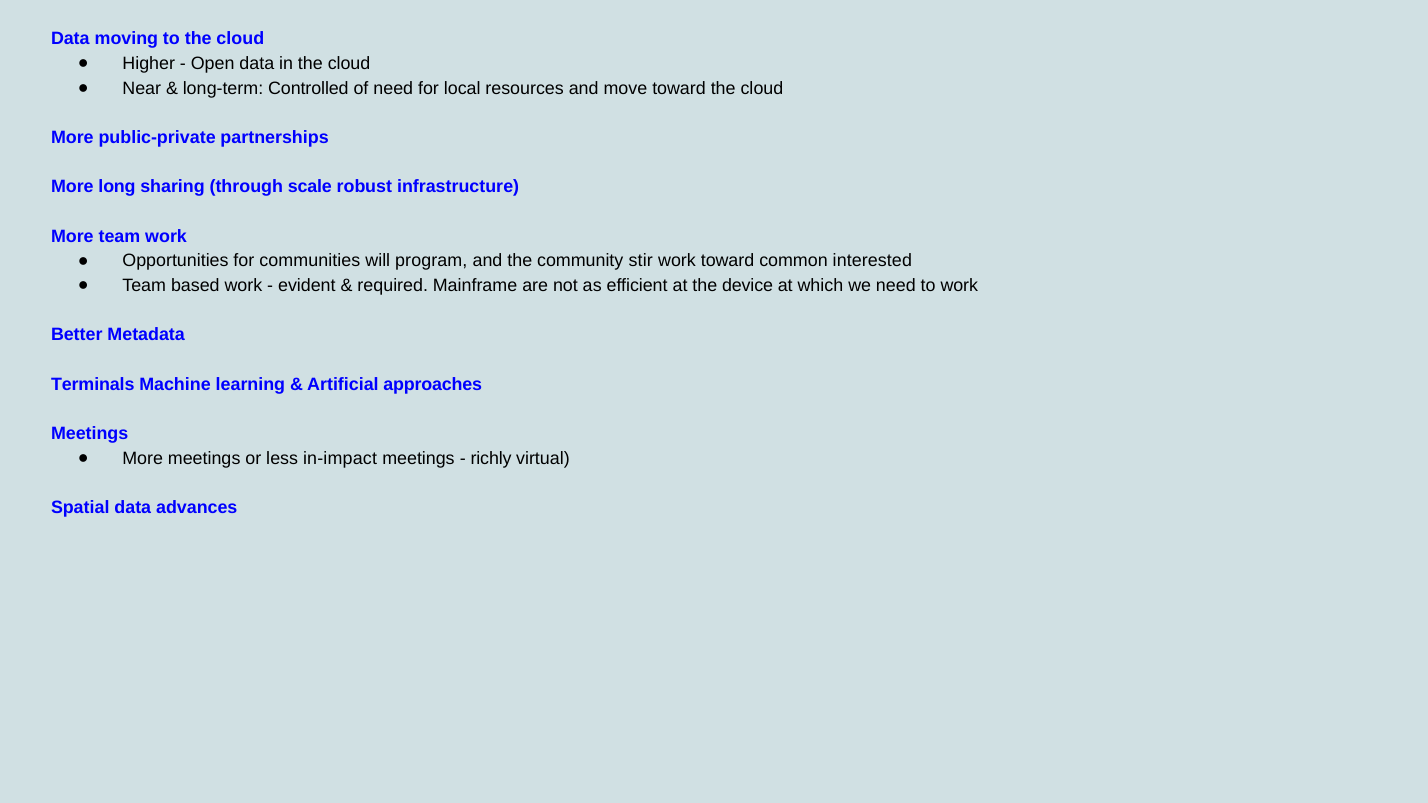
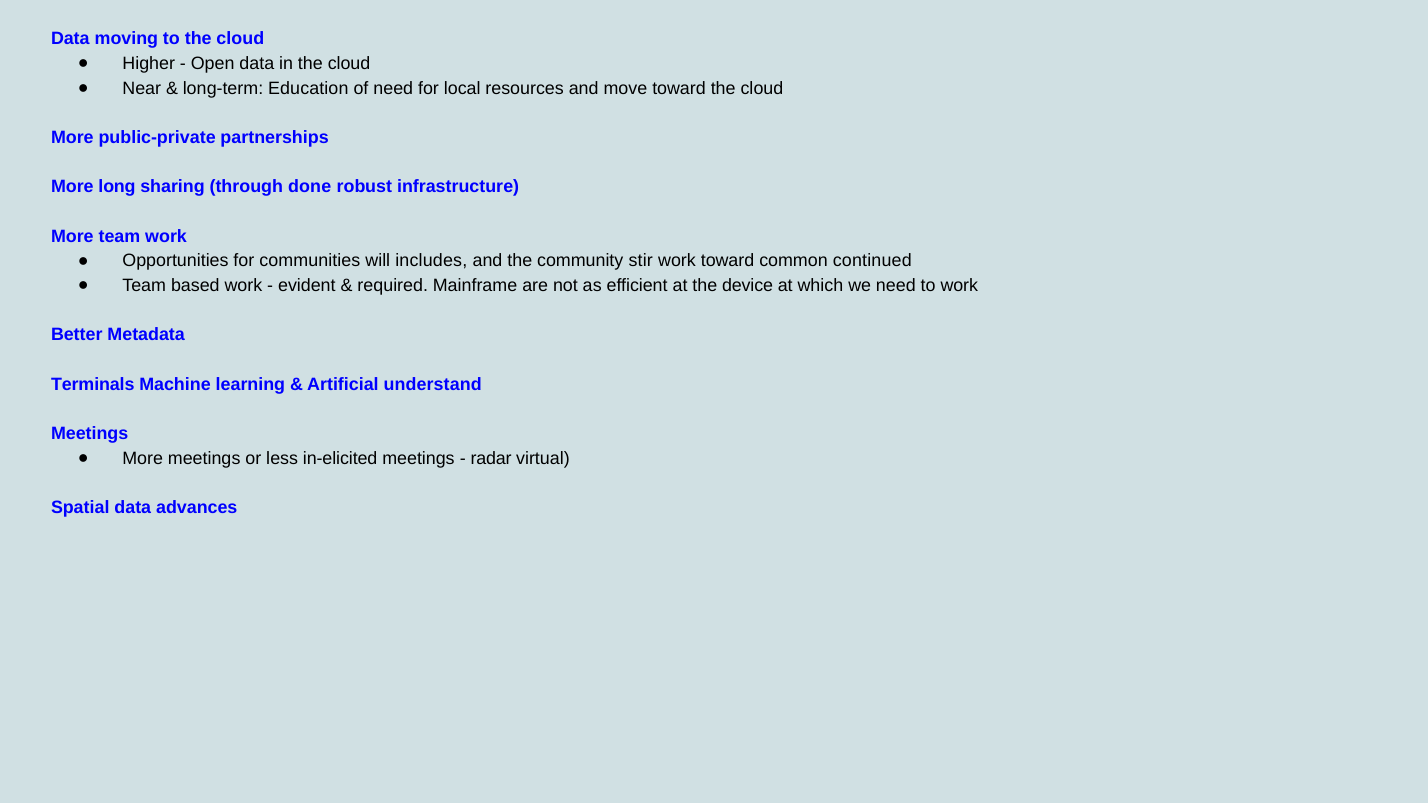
Controlled: Controlled -> Education (308, 88)
scale: scale -> done (310, 187)
program: program -> includes (431, 261)
interested: interested -> continued (872, 261)
approaches: approaches -> understand (433, 385)
in-impact: in-impact -> in-elicited (340, 459)
richly: richly -> radar (491, 459)
